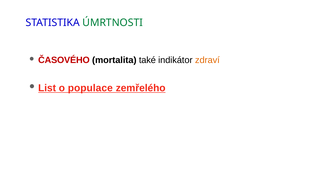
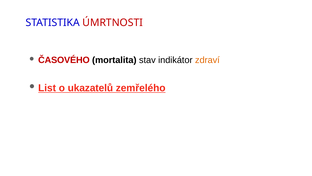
ÚMRTNOSTI colour: green -> red (113, 23)
také: také -> stav (147, 60)
populace: populace -> ukazatelů (90, 88)
